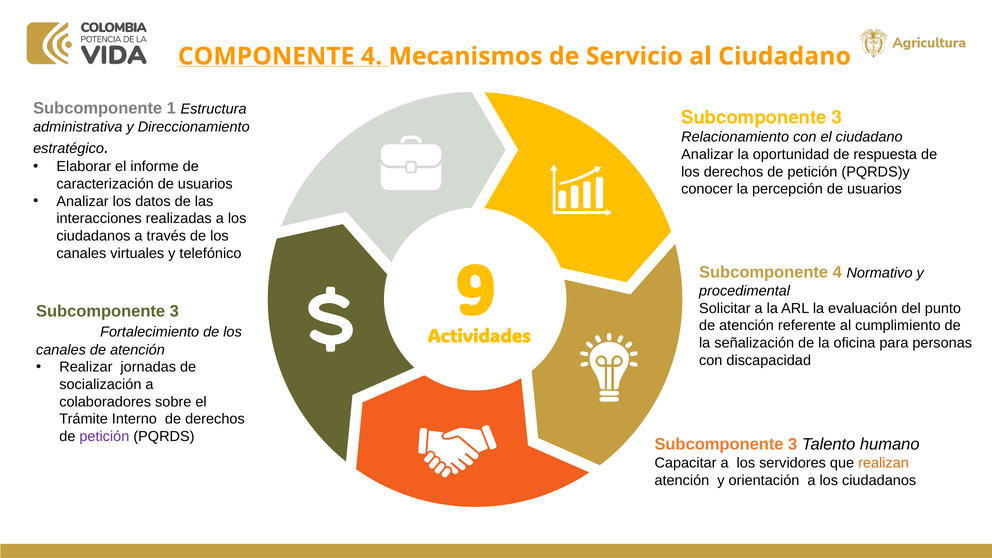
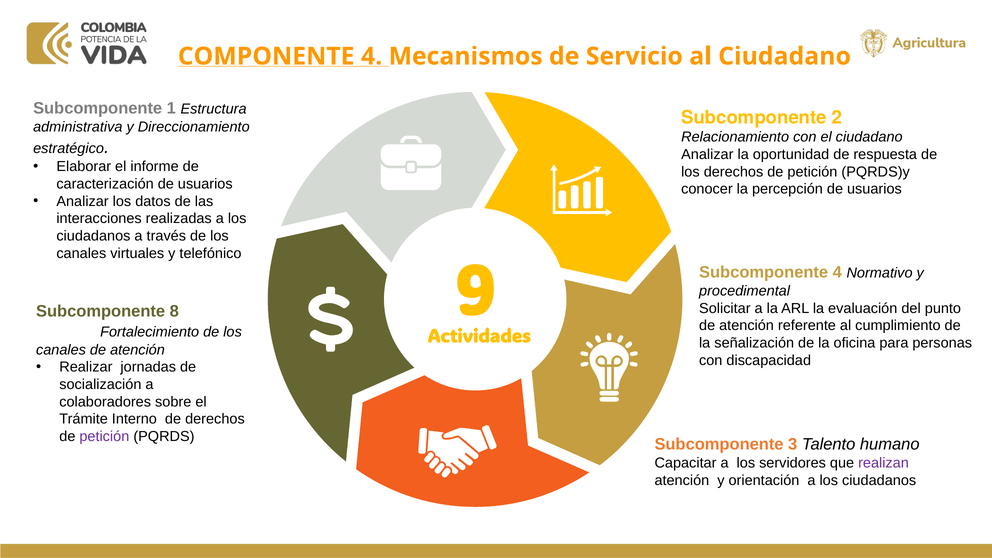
3: 3 -> 2 (837, 118)
3: 3 -> 8 (174, 311)
realizan colour: orange -> purple (883, 463)
